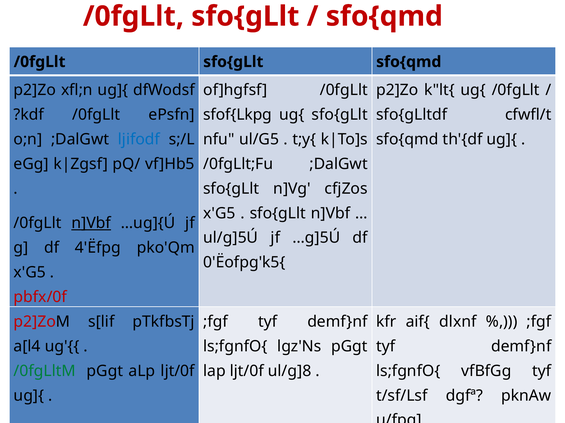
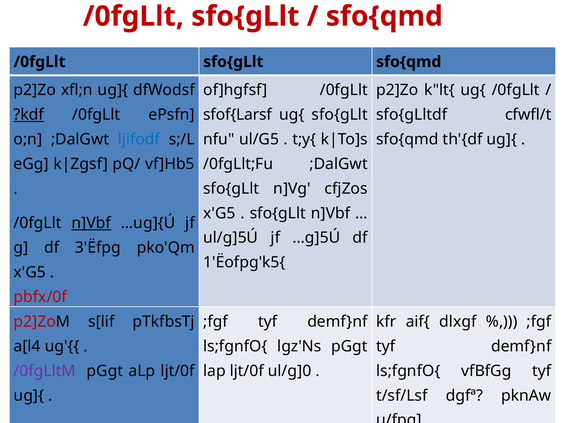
?kdf underline: none -> present (29, 115)
sfof{Lkpg: sfof{Lkpg -> sfof{Larsf (238, 115)
4'Ëfpg: 4'Ëfpg -> 3'Ëfpg (98, 248)
0'Ëofpg'k5{: 0'Ëofpg'k5{ -> 1'Ëofpg'k5{ (244, 263)
dlxnf: dlxnf -> dlxgf (458, 322)
/0fgLltM colour: green -> purple (45, 372)
ul/g]8: ul/g]8 -> ul/g]0 (290, 372)
